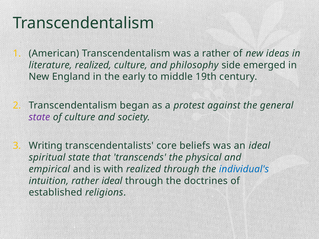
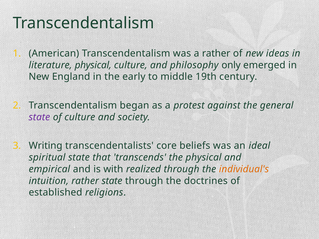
literature realized: realized -> physical (93, 65)
side: side -> only (231, 65)
individual's colour: blue -> orange (244, 169)
rather ideal: ideal -> state (112, 181)
